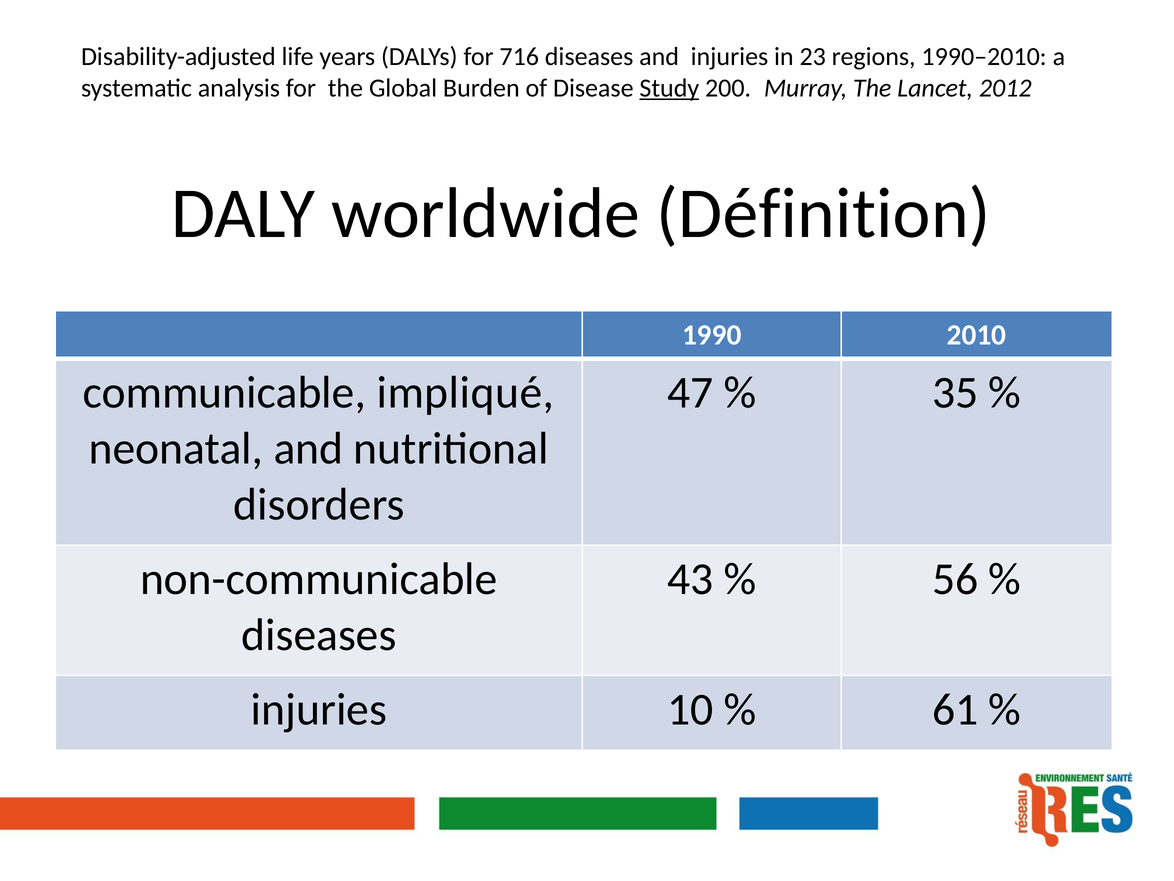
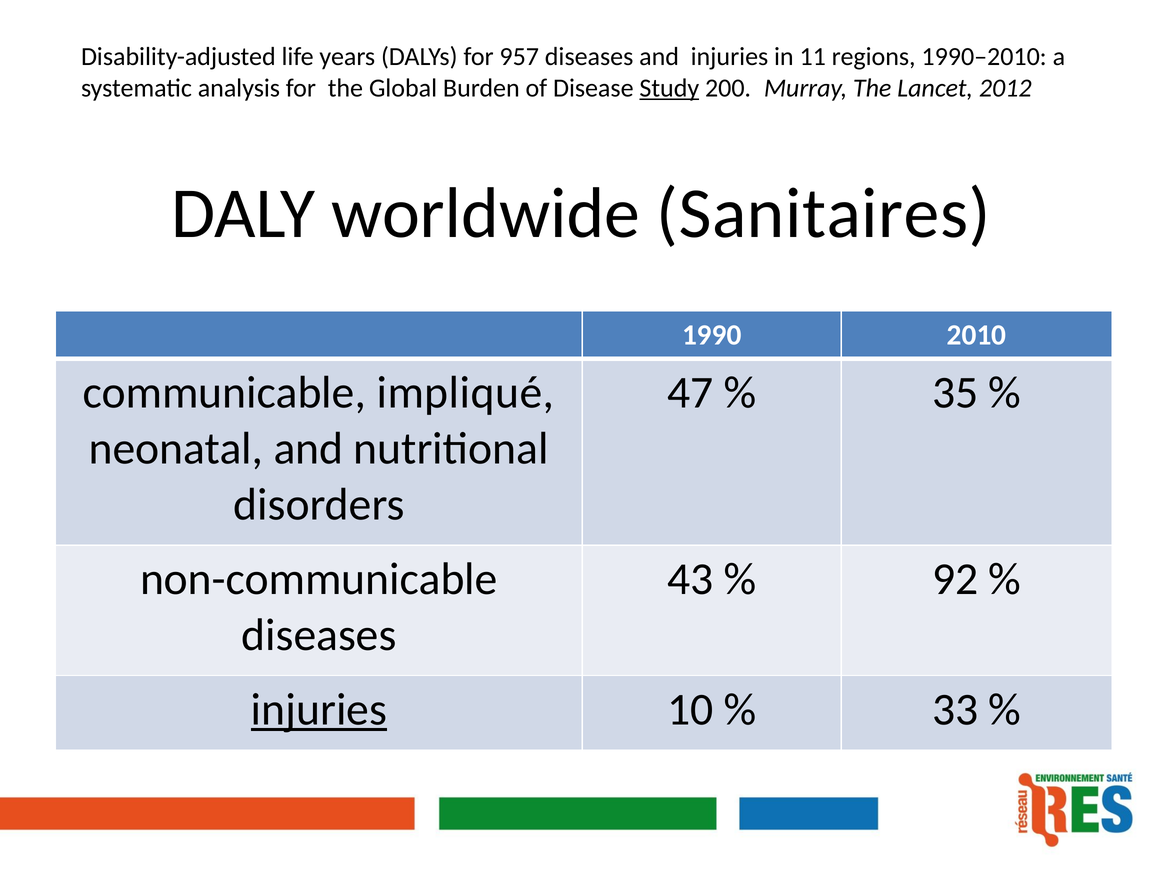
716: 716 -> 957 (519, 57)
23: 23 -> 11 (813, 57)
Définition: Définition -> Sanitaires (823, 214)
56: 56 -> 92 (955, 579)
injuries underline: none -> present (319, 709)
61: 61 -> 33 (955, 709)
